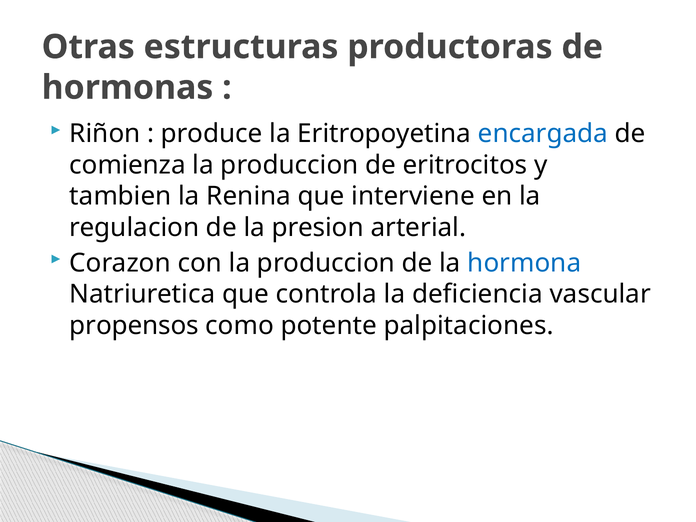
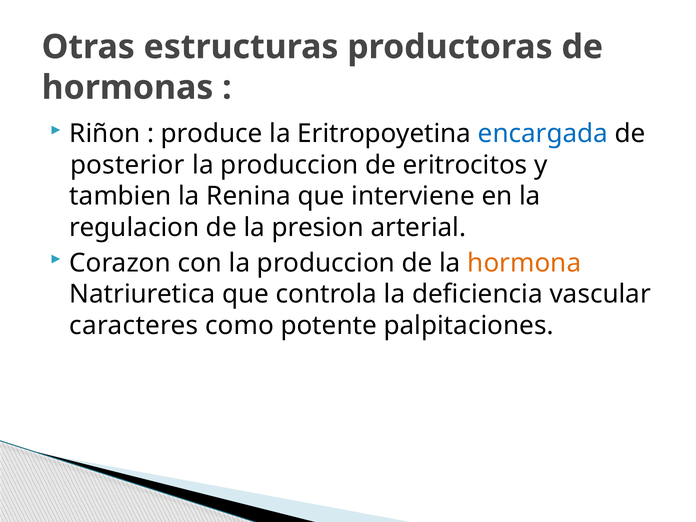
comienza: comienza -> posterior (127, 165)
hormona colour: blue -> orange (524, 263)
propensos: propensos -> caracteres (134, 326)
